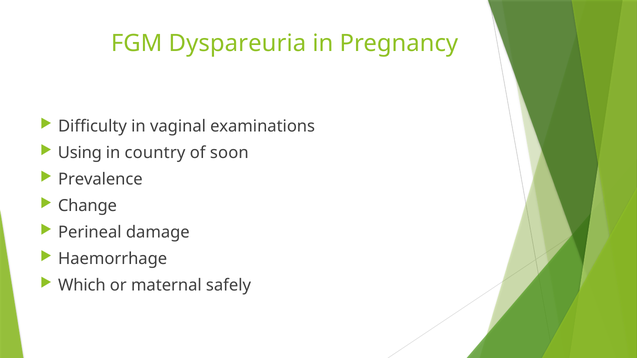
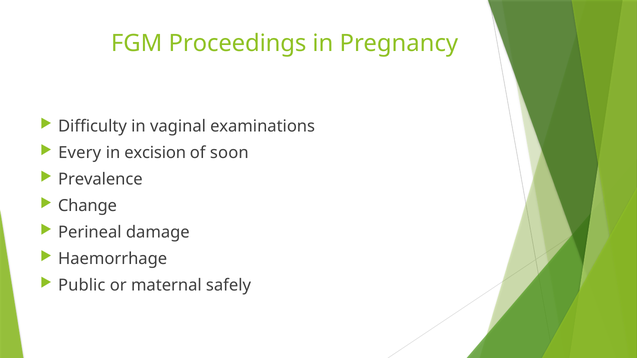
Dyspareuria: Dyspareuria -> Proceedings (237, 43)
Using: Using -> Every (80, 153)
country: country -> excision (155, 153)
Which: Which -> Public (82, 286)
